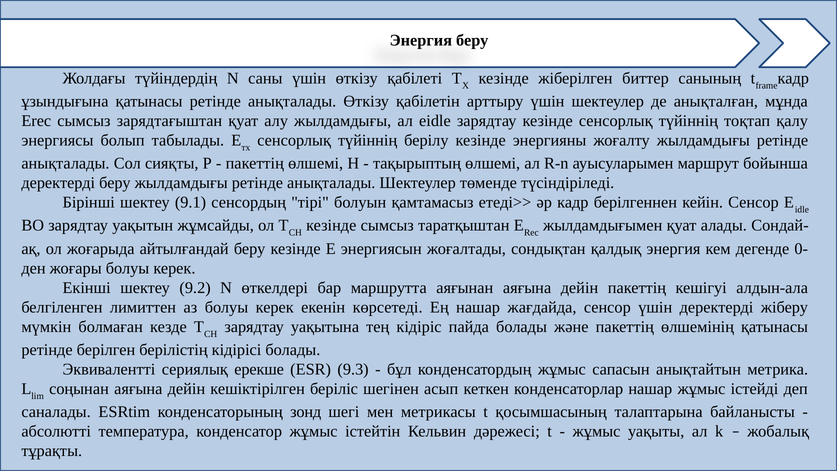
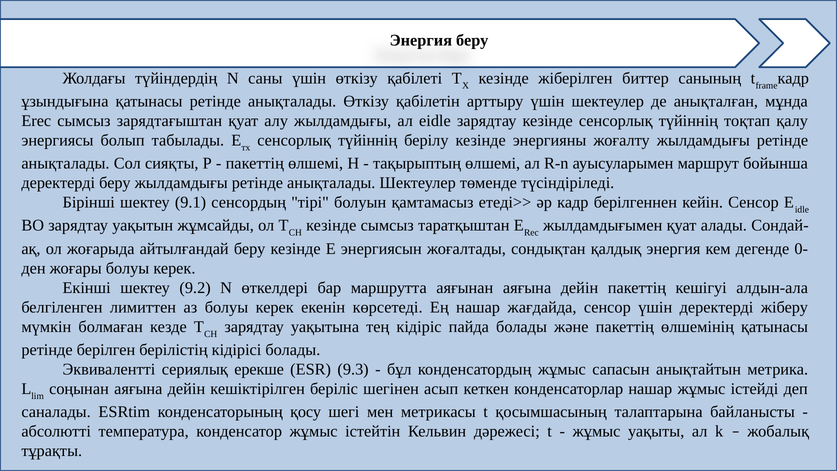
зонд: зонд -> қосу (306, 412)
